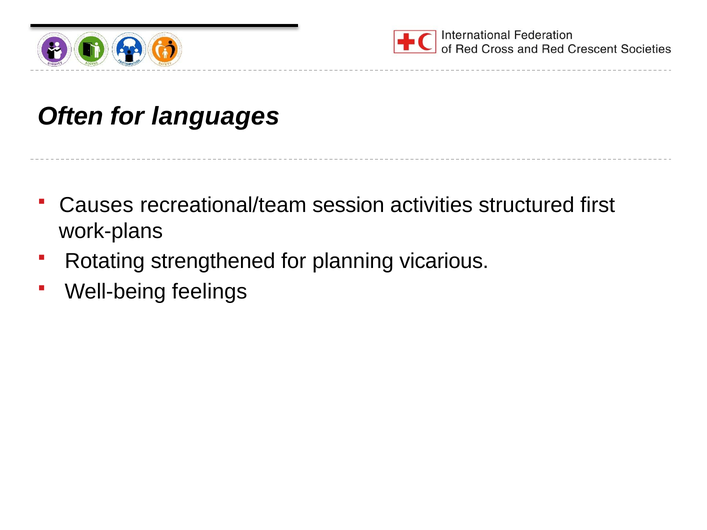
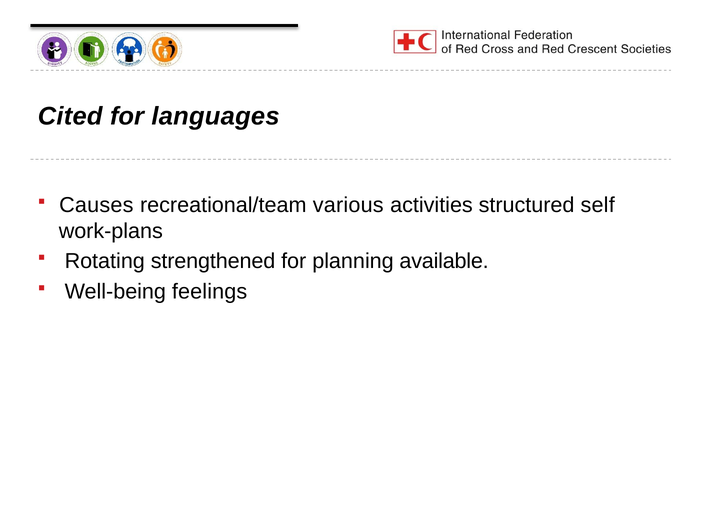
Often: Often -> Cited (70, 116)
session: session -> various (348, 205)
first: first -> self (598, 205)
vicarious: vicarious -> available (444, 261)
